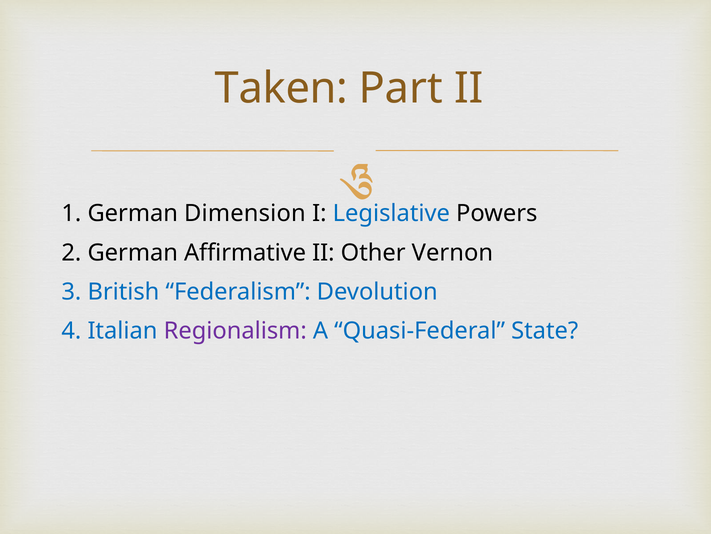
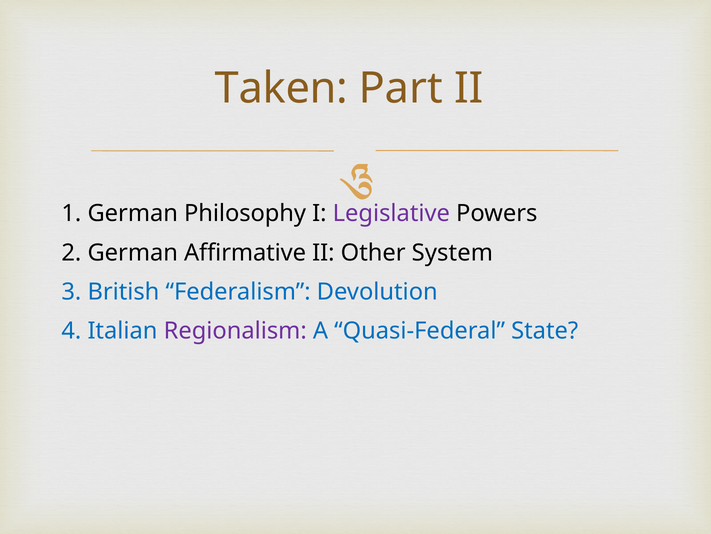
Dimension: Dimension -> Philosophy (245, 213)
Legislative colour: blue -> purple (391, 213)
Vernon: Vernon -> System (452, 252)
